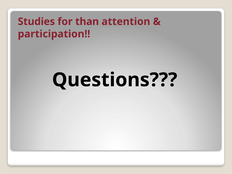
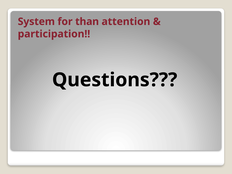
Studies: Studies -> System (36, 22)
